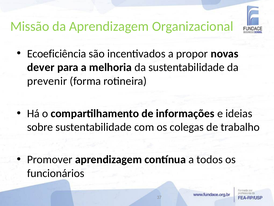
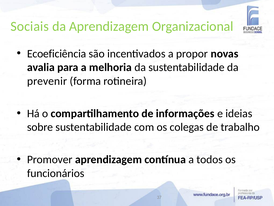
Missão: Missão -> Sociais (30, 26)
dever: dever -> avalia (41, 67)
